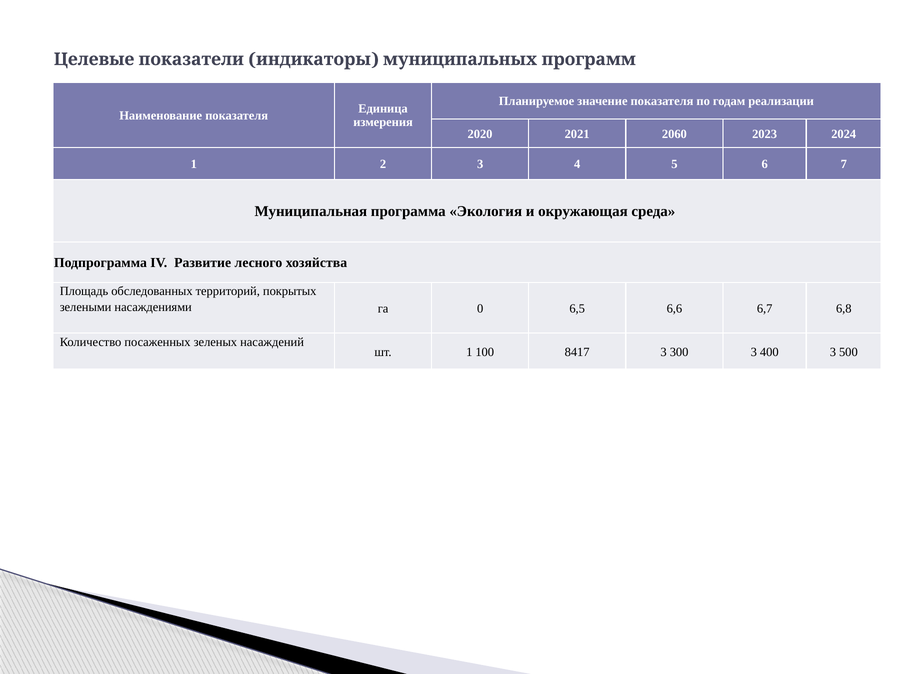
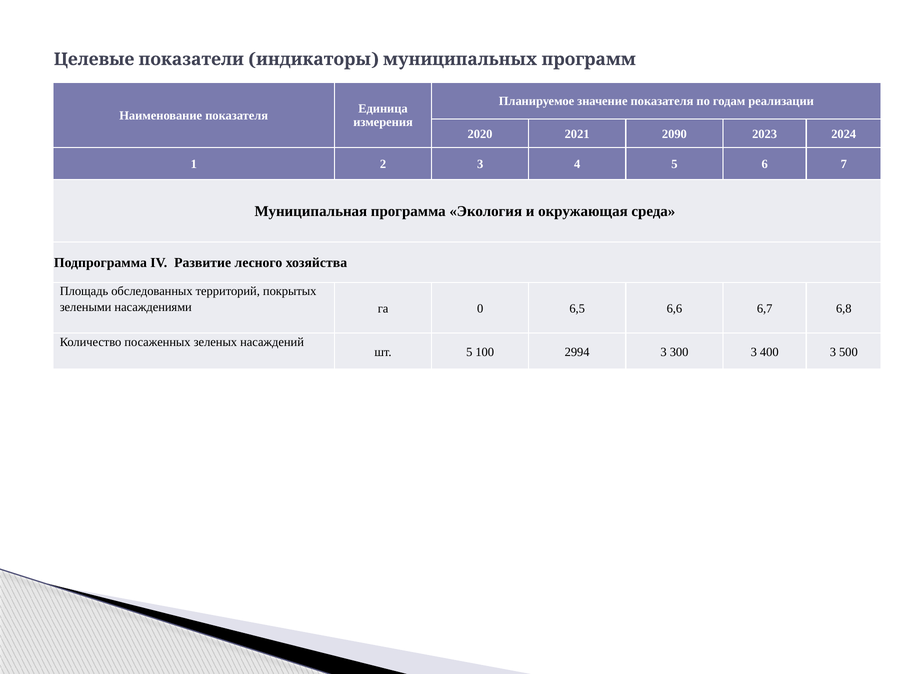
2060: 2060 -> 2090 (674, 134)
шт 1: 1 -> 5 (469, 352)
8417: 8417 -> 2994 (577, 352)
